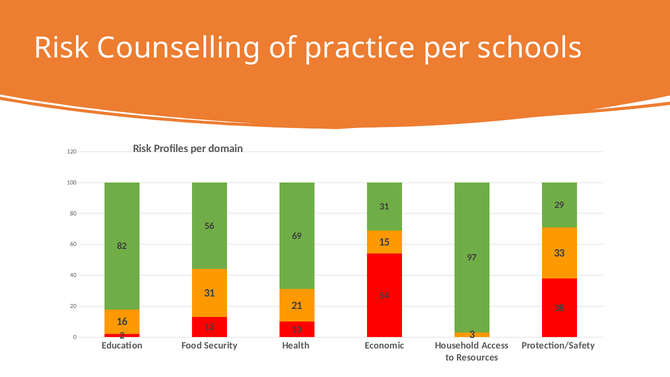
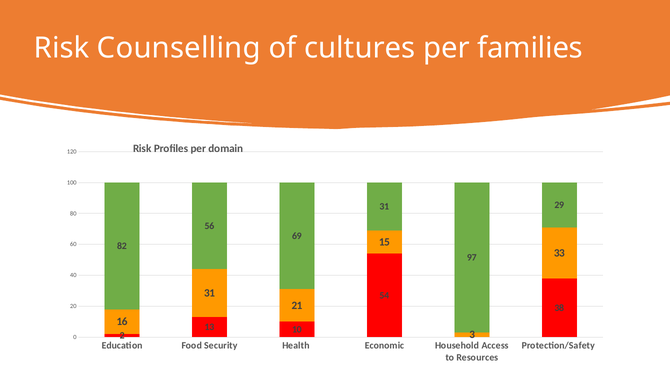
practice: practice -> cultures (360, 48)
schools: schools -> families (530, 48)
